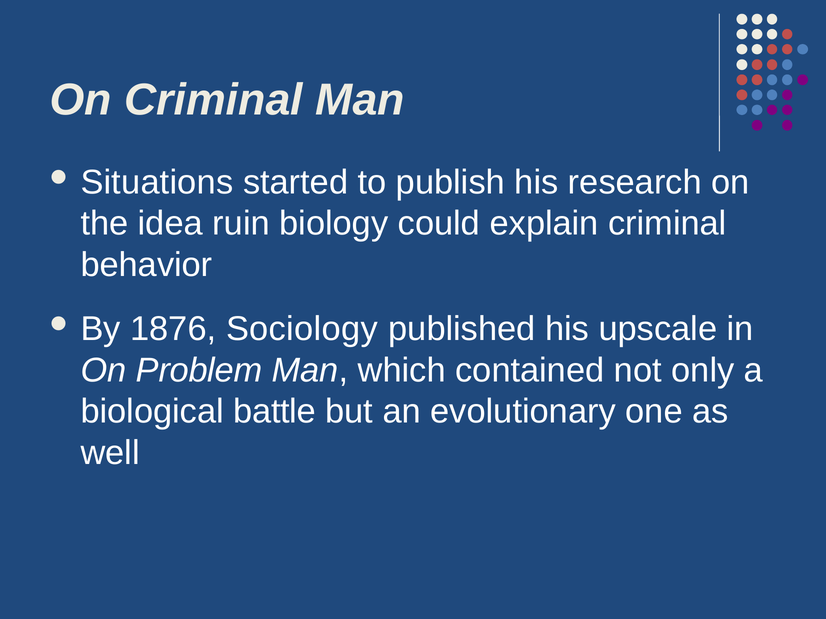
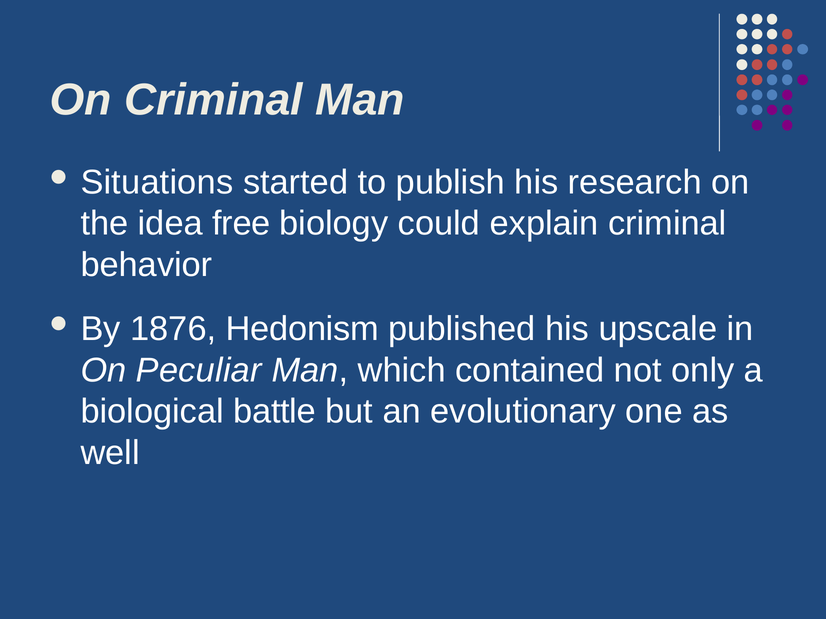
ruin: ruin -> free (241, 224)
Sociology: Sociology -> Hedonism (302, 329)
Problem: Problem -> Peculiar (199, 371)
